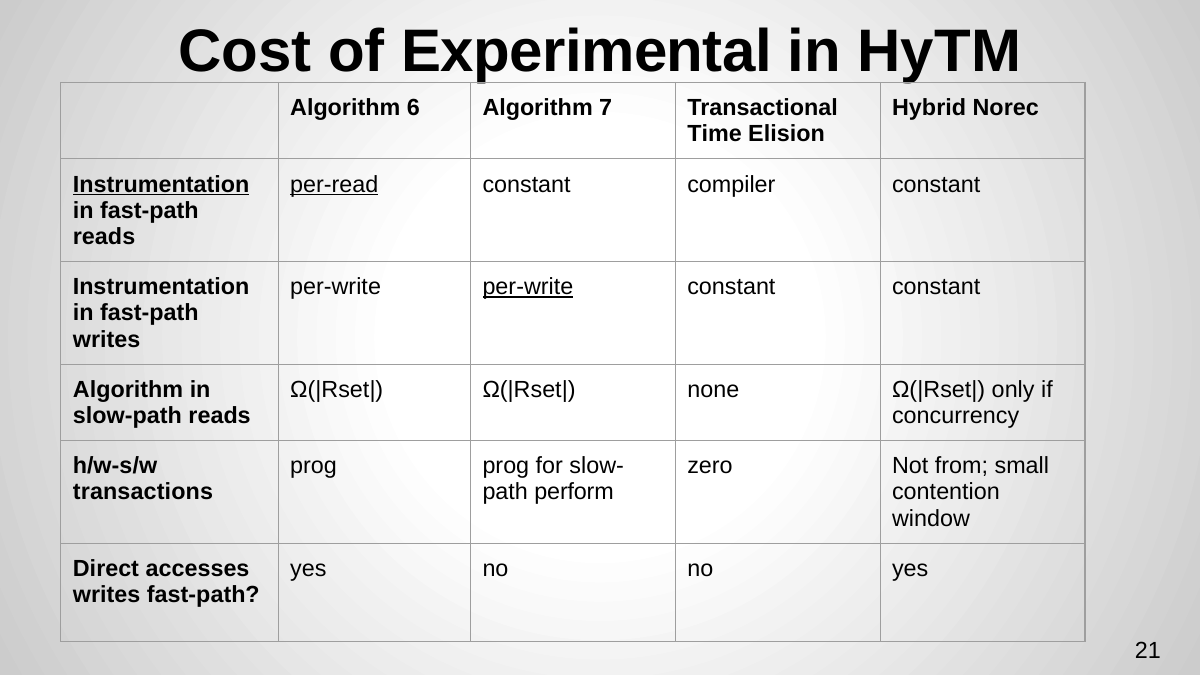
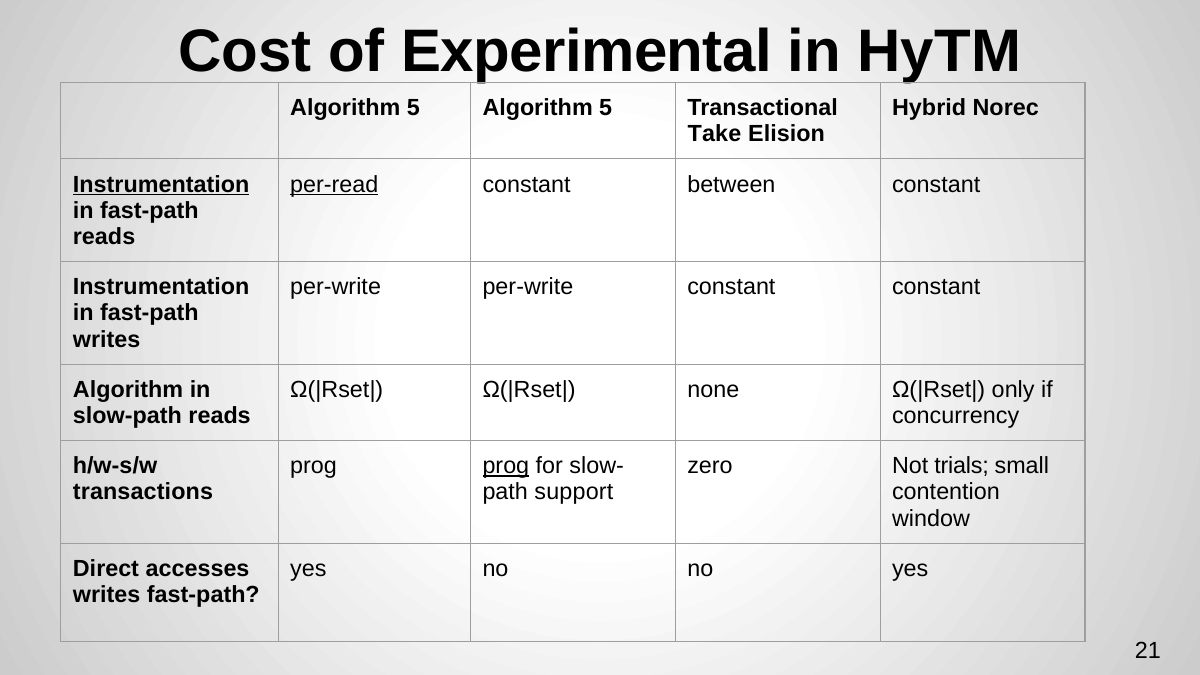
6: 6 -> 5 (413, 108)
7: 7 -> 5 (606, 108)
Time: Time -> Take (714, 134)
compiler: compiler -> between (731, 184)
per-write underline: present -> none (528, 287)
prog underline: none -> present (506, 466)
from: from -> trials (962, 466)
perform: perform -> support (574, 492)
